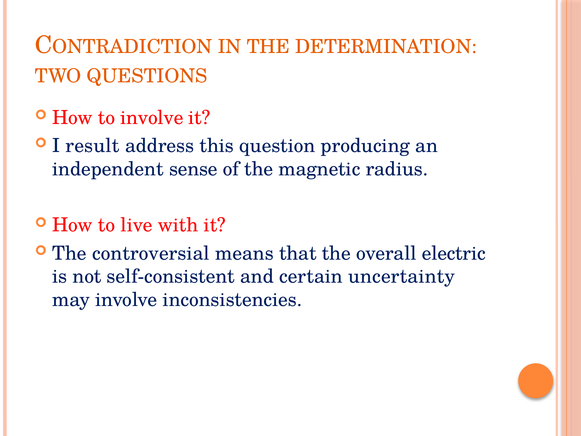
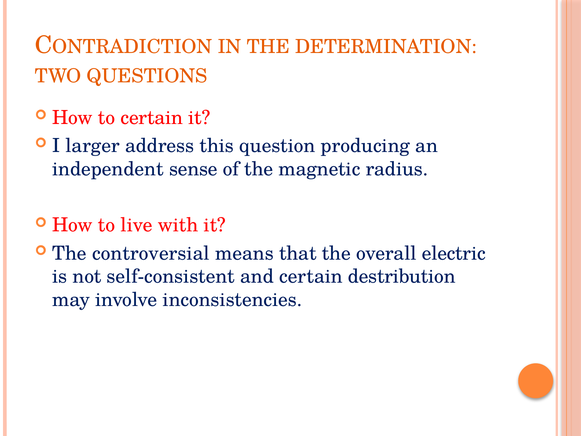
to involve: involve -> certain (152, 118)
result: result -> larger (93, 146)
uncertainty: uncertainty -> destribution (402, 276)
